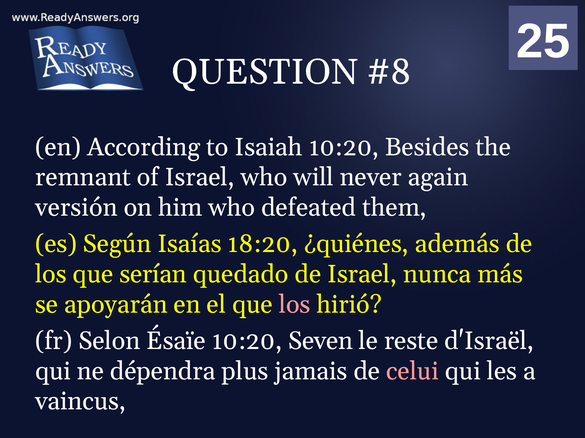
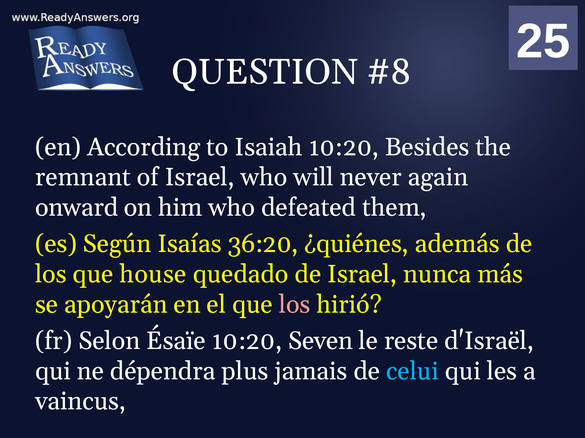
versión: versión -> onward (77, 208)
18:20: 18:20 -> 36:20 (263, 244)
serían: serían -> house (153, 275)
celui colour: pink -> light blue (412, 372)
